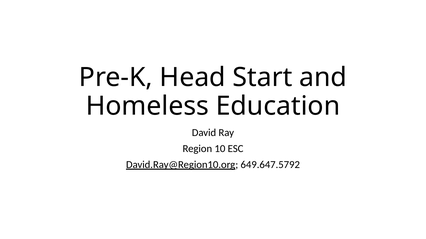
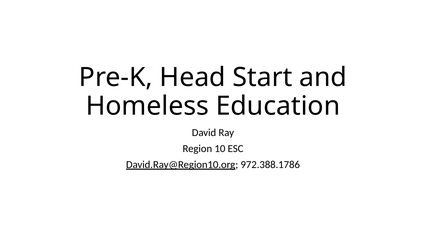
649.647.5792: 649.647.5792 -> 972.388.1786 (270, 165)
